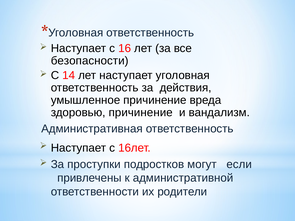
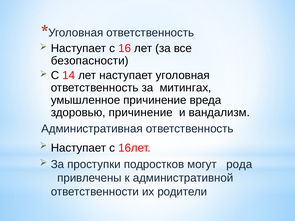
действия: действия -> митингах (185, 88)
если: если -> рода (239, 164)
